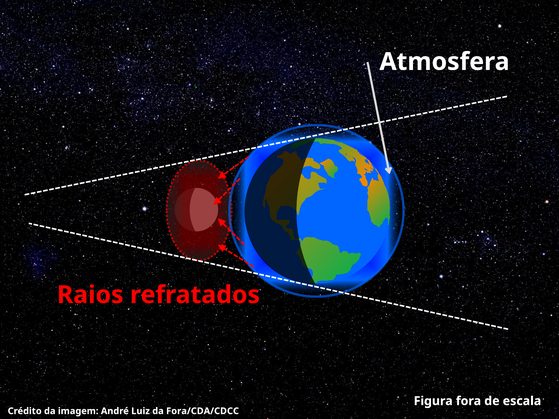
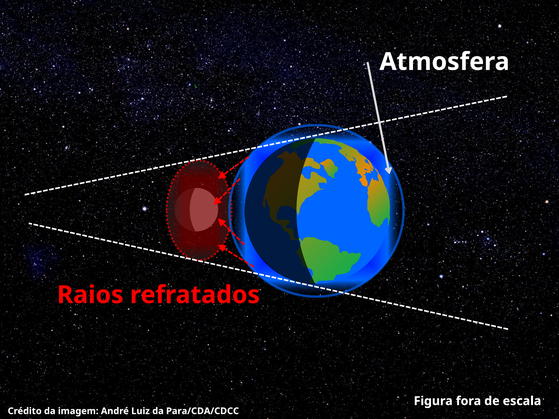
Fora/CDA/CDCC: Fora/CDA/CDCC -> Para/CDA/CDCC (203, 411)
